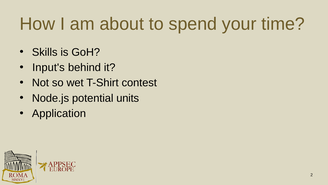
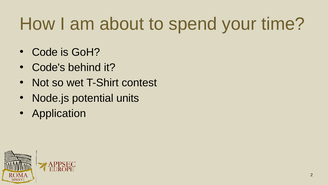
Skills: Skills -> Code (45, 52)
Input's: Input's -> Code's (49, 67)
